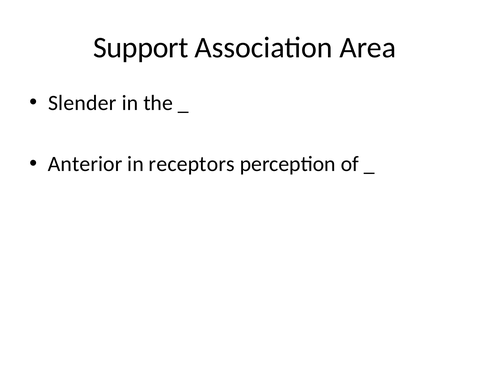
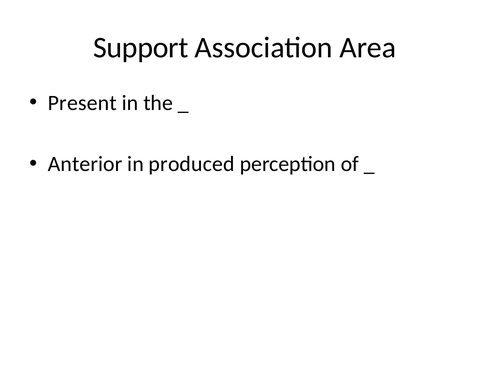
Slender: Slender -> Present (82, 103)
receptors: receptors -> produced (192, 164)
